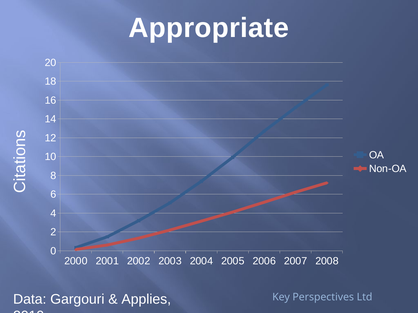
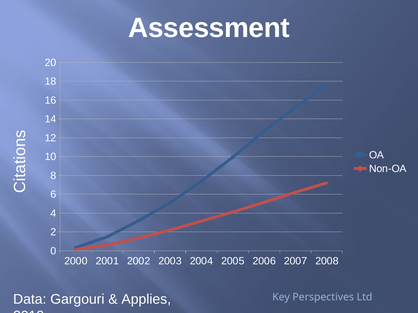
Appropriate: Appropriate -> Assessment (209, 28)
